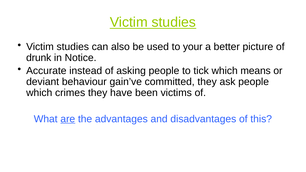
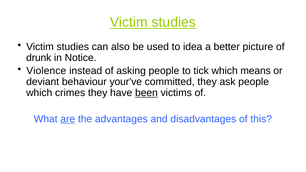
your: your -> idea (193, 47)
Accurate: Accurate -> Violence (46, 71)
gain’ve: gain’ve -> your’ve (126, 82)
been underline: none -> present (146, 93)
